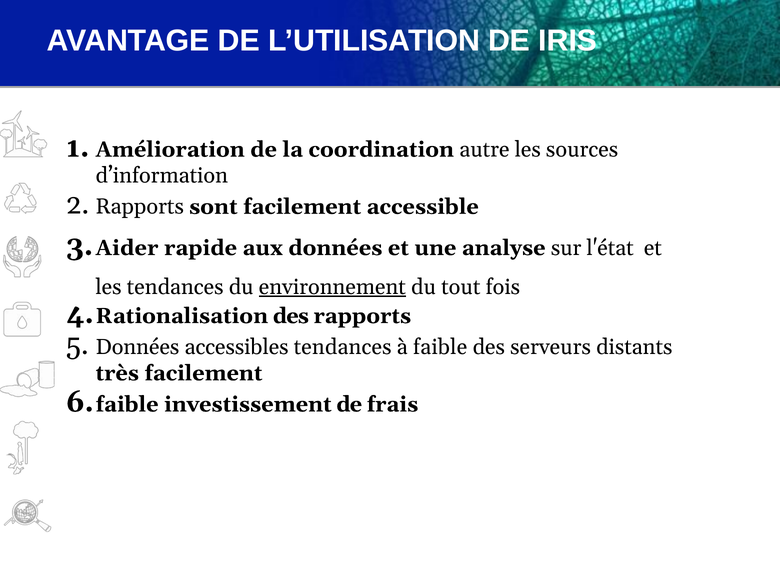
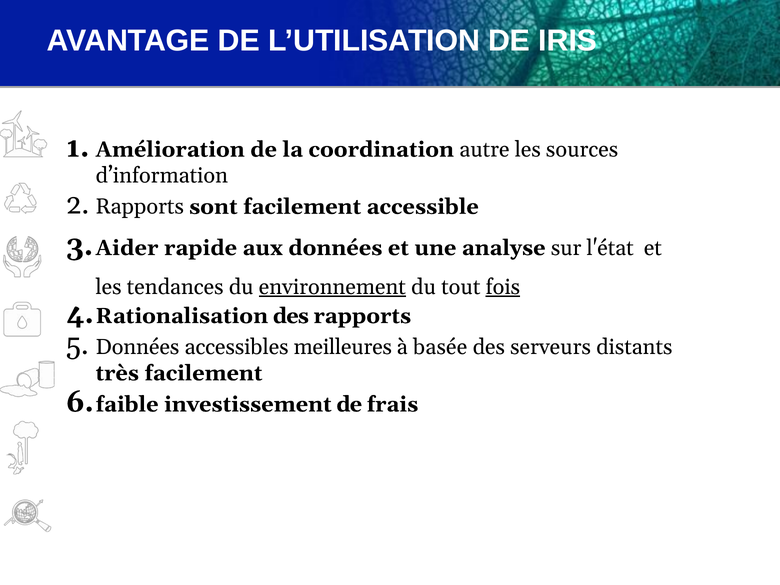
fois underline: none -> present (503, 287)
accessibles tendances: tendances -> meilleures (343, 347)
à faible: faible -> basée (440, 347)
